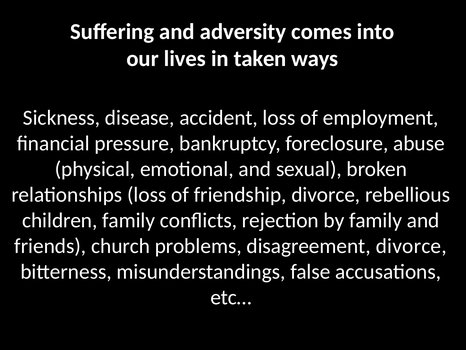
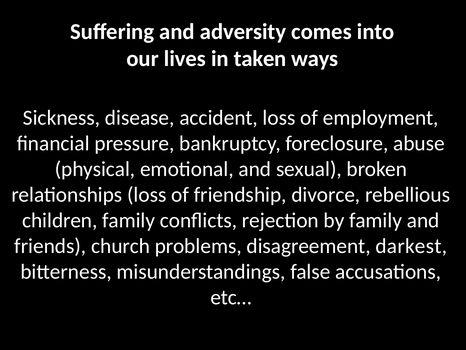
disagreement divorce: divorce -> darkest (411, 246)
